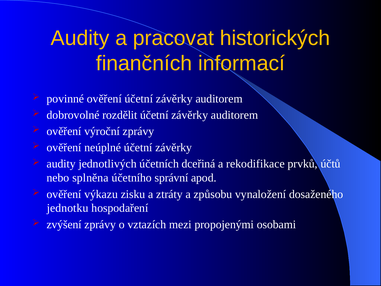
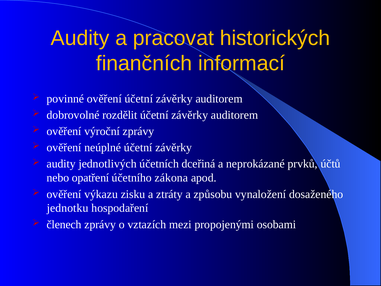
rekodifikace: rekodifikace -> neprokázané (255, 164)
splněna: splněna -> opatření (91, 178)
správní: správní -> zákona (171, 178)
zvýšení: zvýšení -> členech (64, 224)
